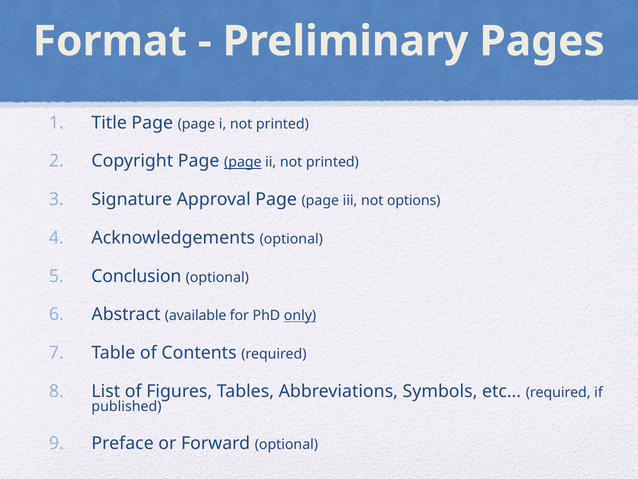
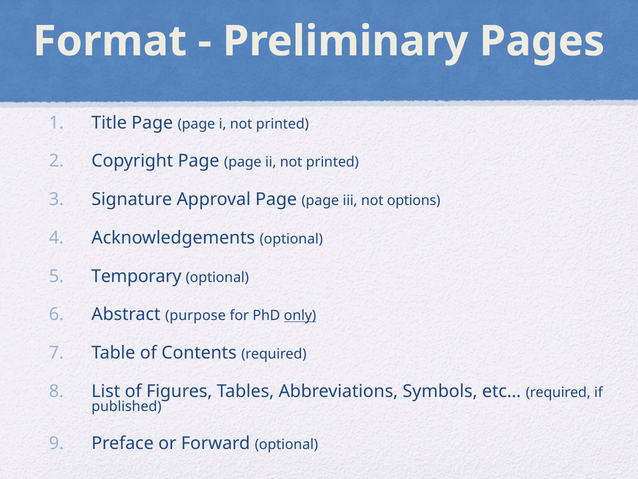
page underline: present -> none (243, 162)
Conclusion: Conclusion -> Temporary (136, 276)
available: available -> purpose (195, 315)
